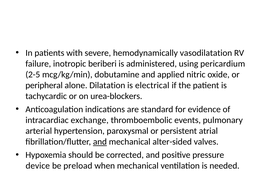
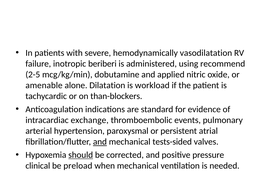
pericardium: pericardium -> recommend (223, 64)
peripheral: peripheral -> amenable (44, 86)
electrical: electrical -> workload (152, 86)
urea-blockers: urea-blockers -> than-blockers (116, 97)
alter-sided: alter-sided -> tests-sided (172, 142)
should underline: none -> present (81, 156)
device: device -> clinical (38, 166)
